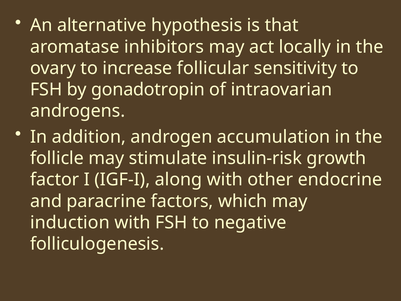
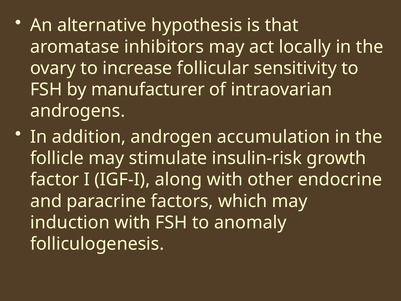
gonadotropin: gonadotropin -> manufacturer (148, 90)
negative: negative -> anomaly (250, 222)
